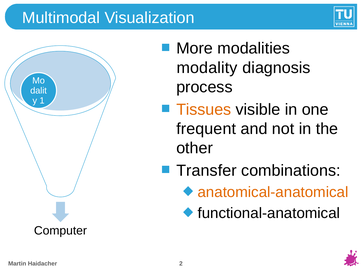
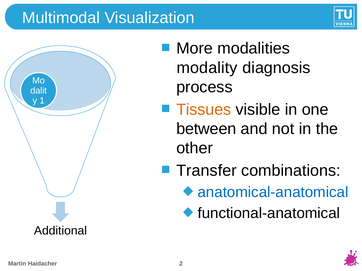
frequent: frequent -> between (206, 129)
anatomical-anatomical colour: orange -> blue (273, 192)
Computer: Computer -> Additional (60, 231)
